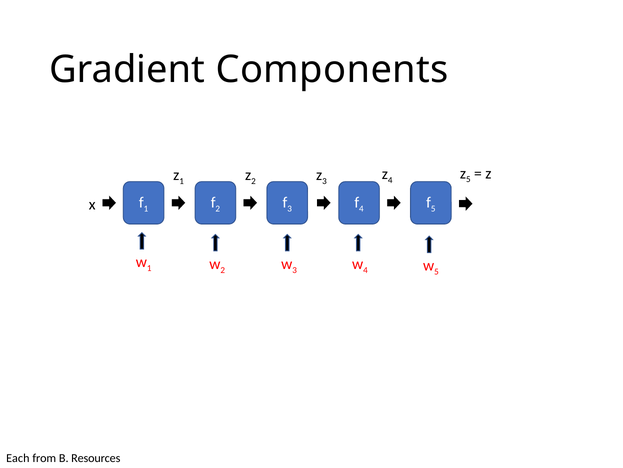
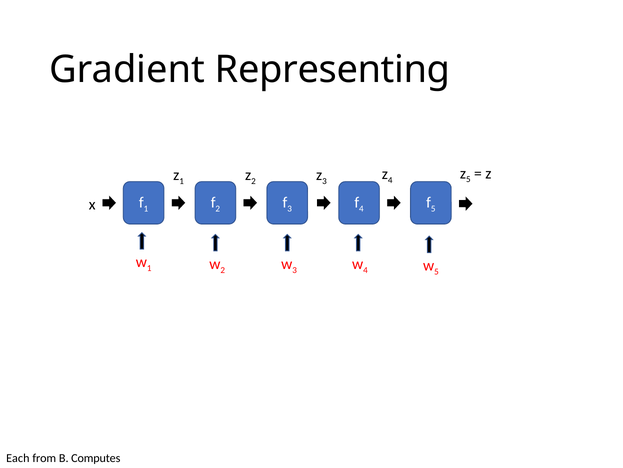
Components: Components -> Representing (333, 70)
Resources: Resources -> Computes (96, 457)
